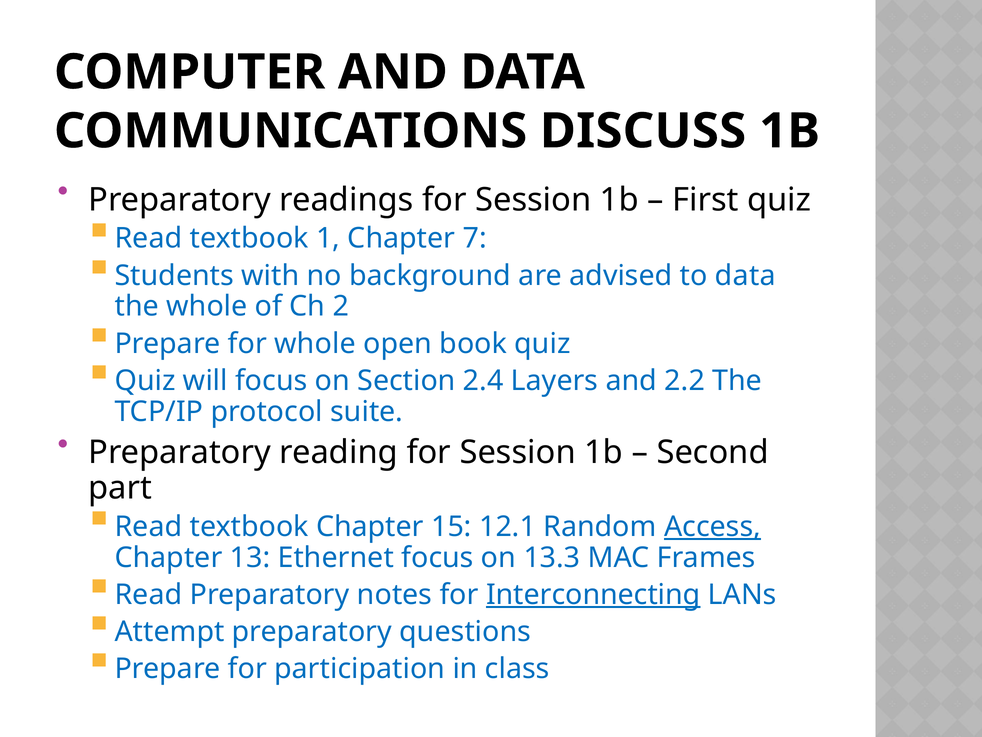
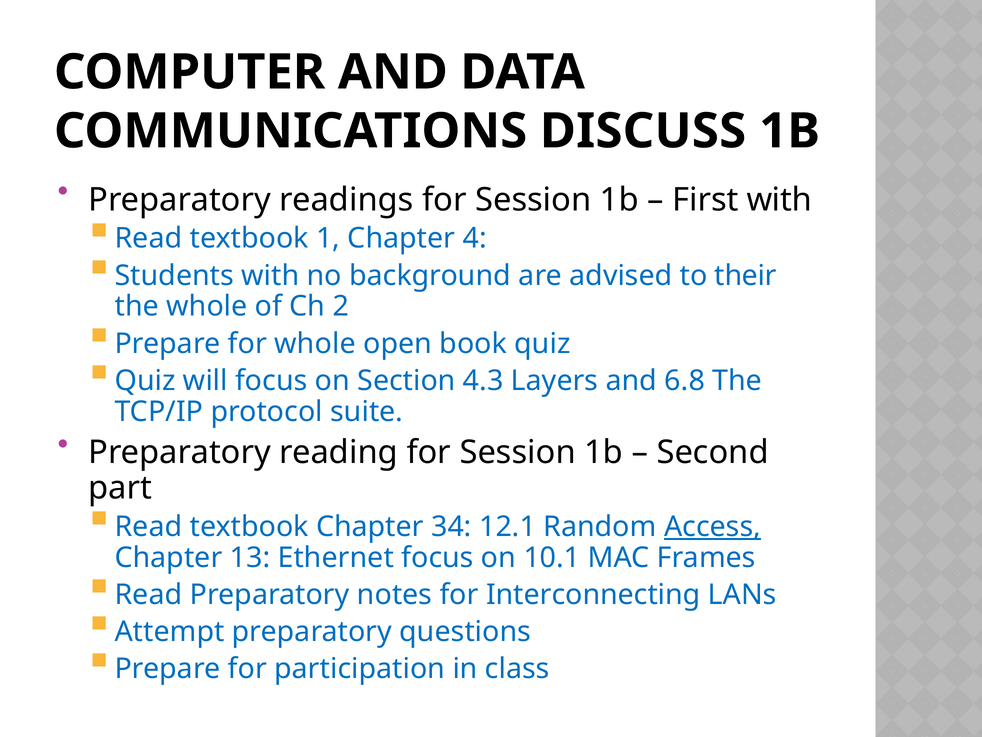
First quiz: quiz -> with (779, 200)
7: 7 -> 4 (475, 238)
to data: data -> their (746, 275)
2.4: 2.4 -> 4.3 (483, 380)
2.2: 2.2 -> 6.8 (685, 380)
15: 15 -> 34 (451, 526)
13.3: 13.3 -> 10.1 (552, 557)
Interconnecting underline: present -> none (593, 594)
